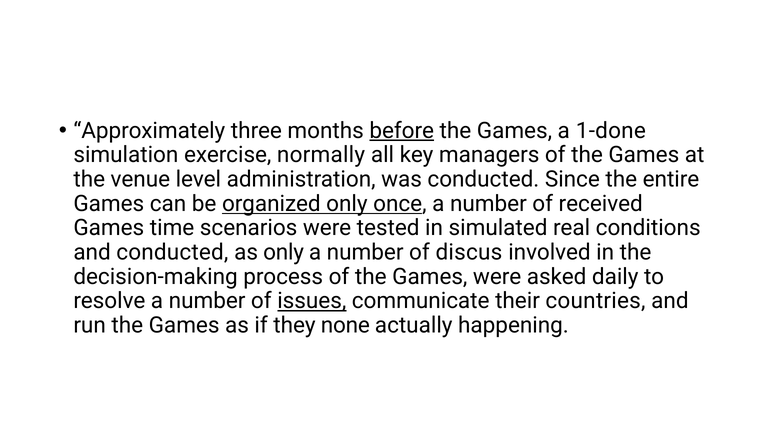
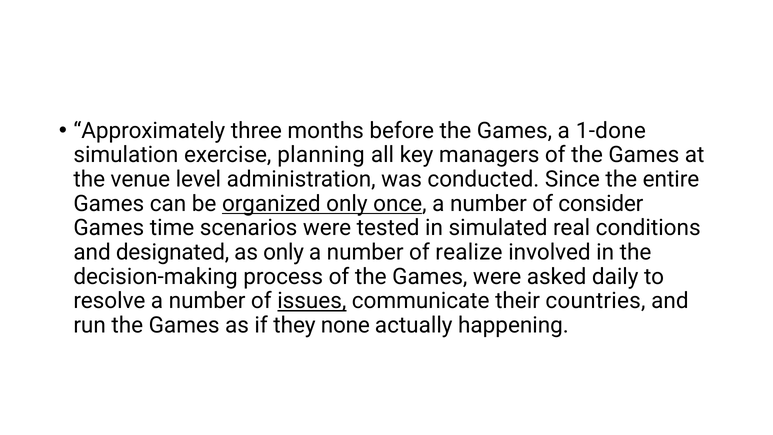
before underline: present -> none (402, 131)
normally: normally -> planning (321, 155)
received: received -> consider (601, 204)
and conducted: conducted -> designated (173, 252)
discus: discus -> realize (469, 252)
